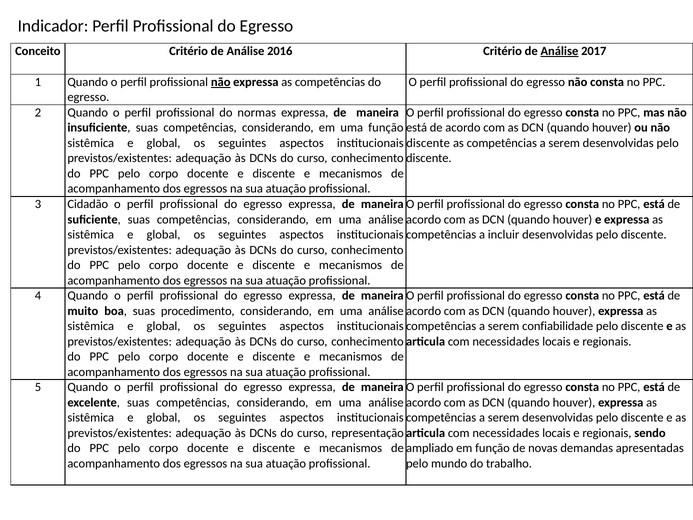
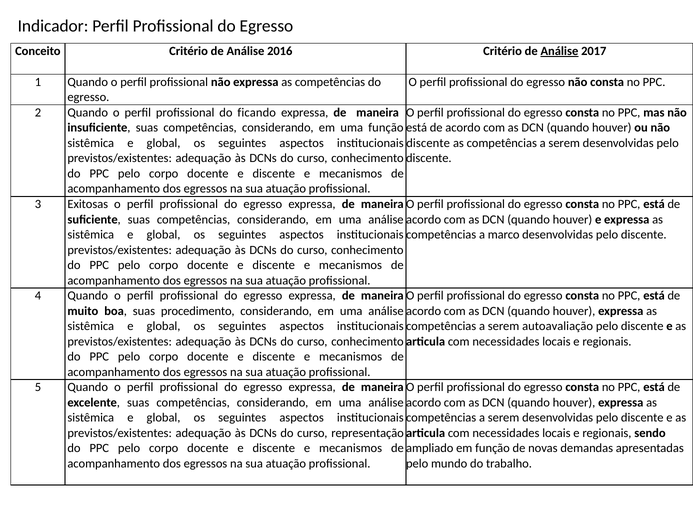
não underline: present -> none (221, 82)
normas: normas -> ficando (257, 113)
Cidadão: Cidadão -> Exitosas (88, 204)
incluir: incluir -> marco (504, 235)
confiabilidade: confiabilidade -> autoavaliação (558, 326)
